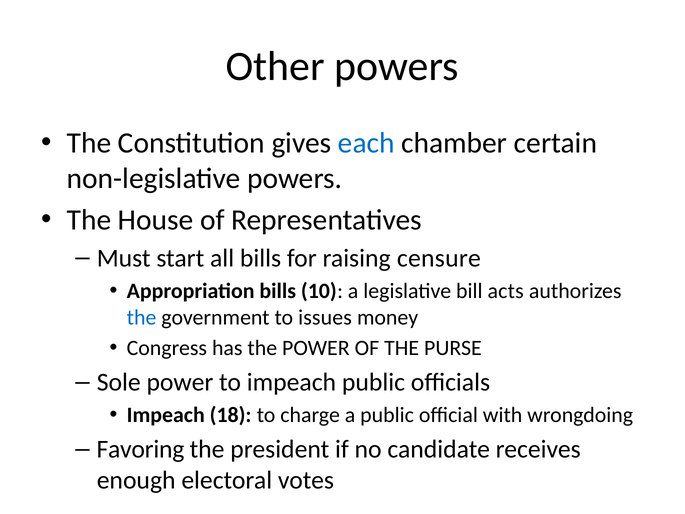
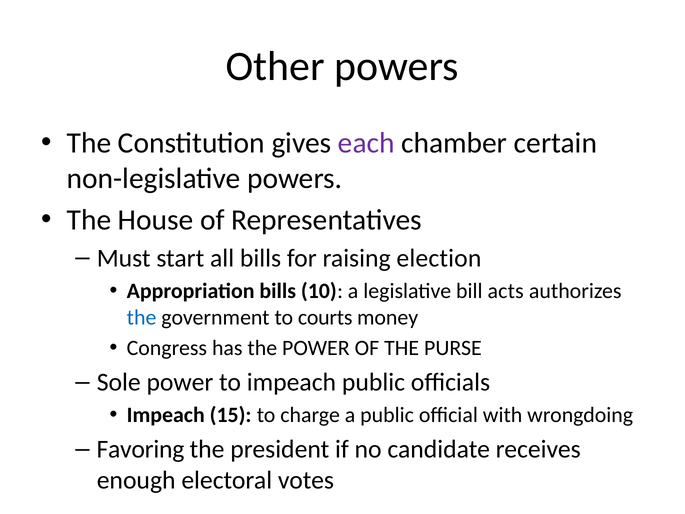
each colour: blue -> purple (366, 143)
censure: censure -> election (439, 258)
issues: issues -> courts (325, 317)
18: 18 -> 15 (231, 415)
